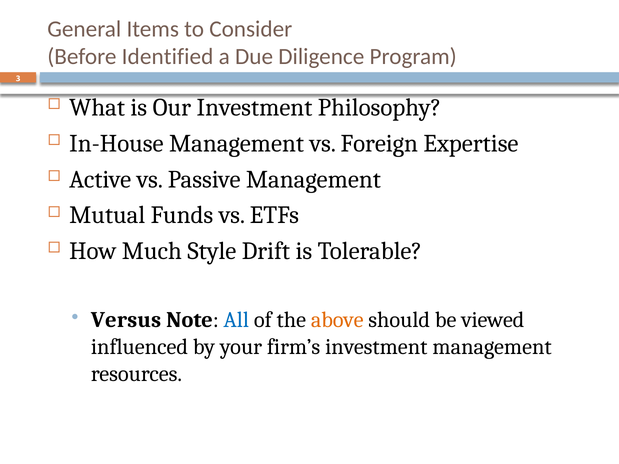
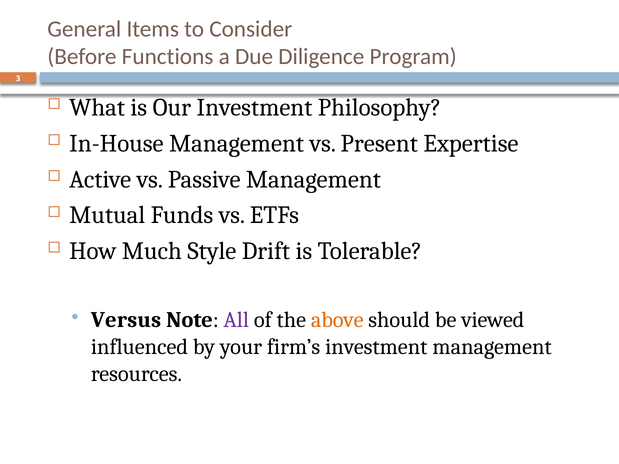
Identified: Identified -> Functions (168, 57)
Foreign: Foreign -> Present (379, 143)
All colour: blue -> purple (236, 320)
